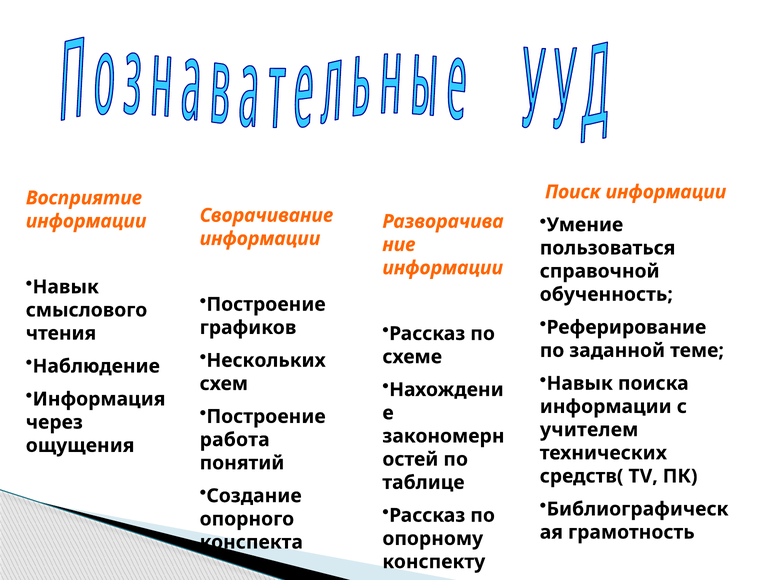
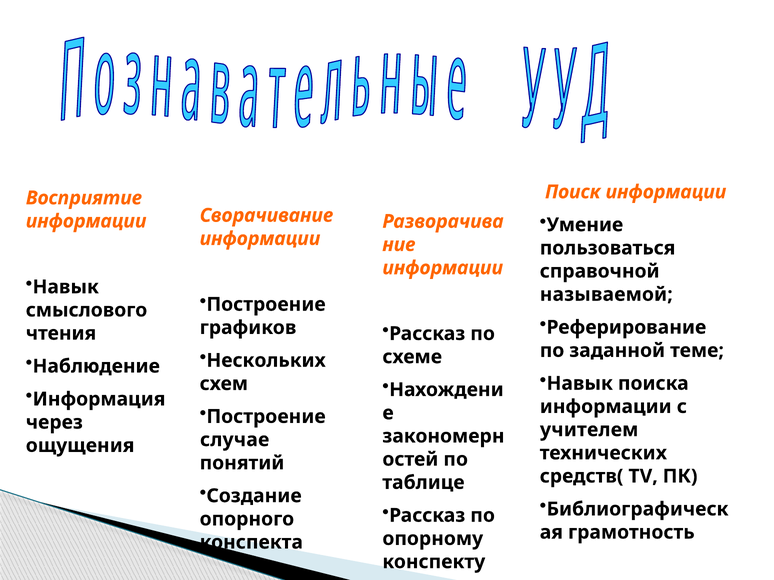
обученность: обученность -> называемой (606, 295)
работа: работа -> случае (235, 440)
